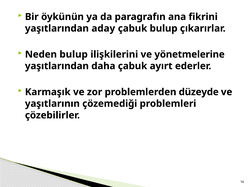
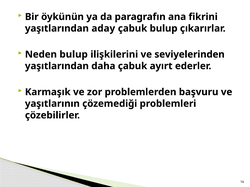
yönetmelerine: yönetmelerine -> seviyelerinden (190, 55)
düzeyde: düzeyde -> başvuru (199, 92)
